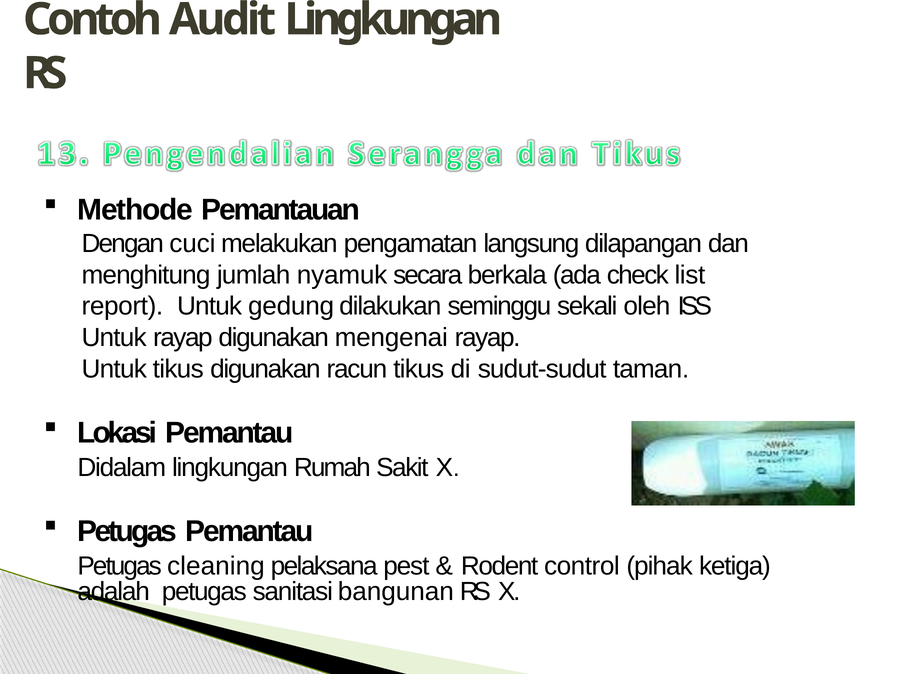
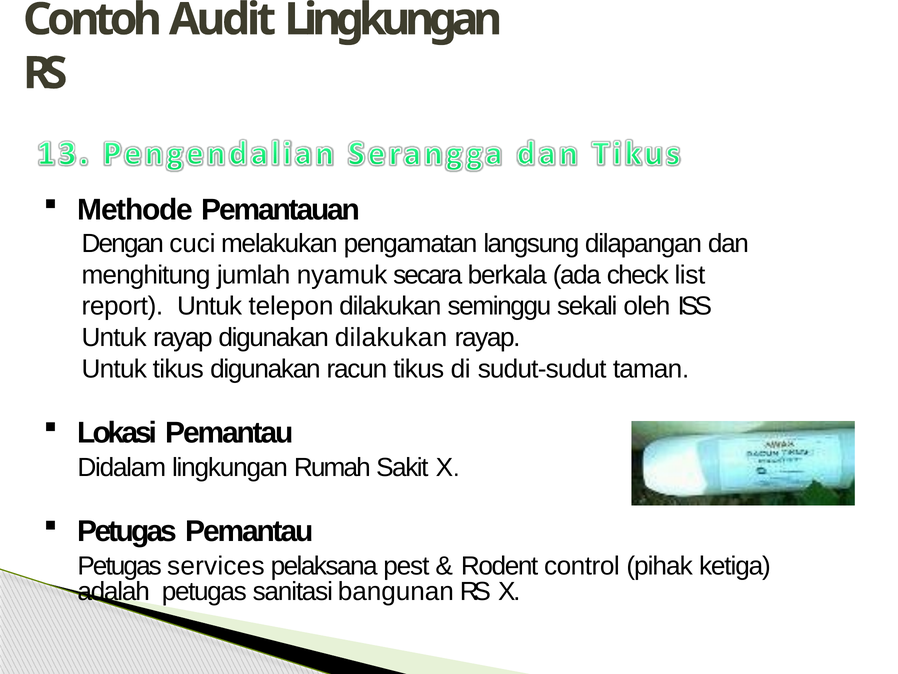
gedung: gedung -> telepon (291, 306)
digunakan mengenai: mengenai -> dilakukan (391, 338)
cleaning: cleaning -> services (216, 566)
